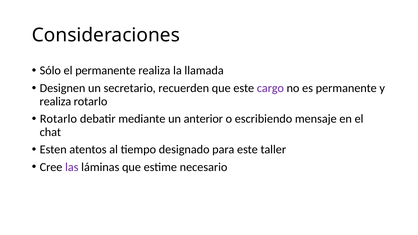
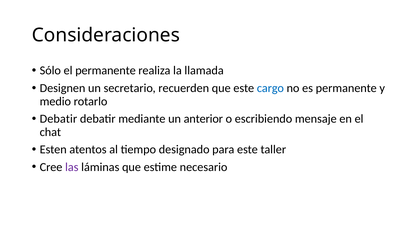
cargo colour: purple -> blue (270, 88)
realiza: realiza -> medio (55, 101)
Rotarlo: Rotarlo -> Debatir (58, 119)
